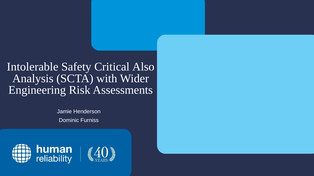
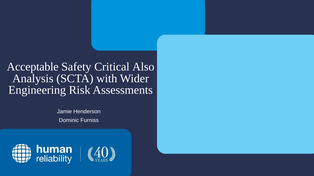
Intolerable: Intolerable -> Acceptable (33, 67)
